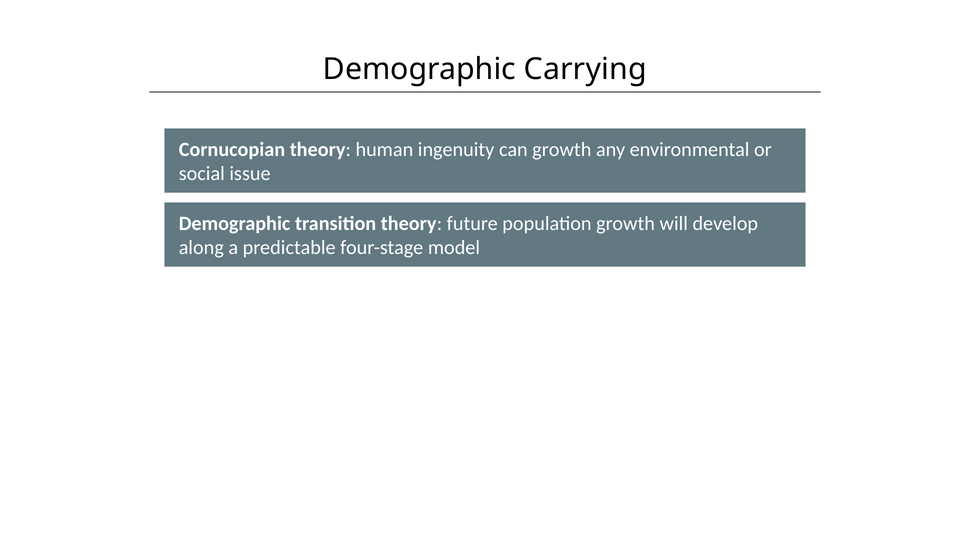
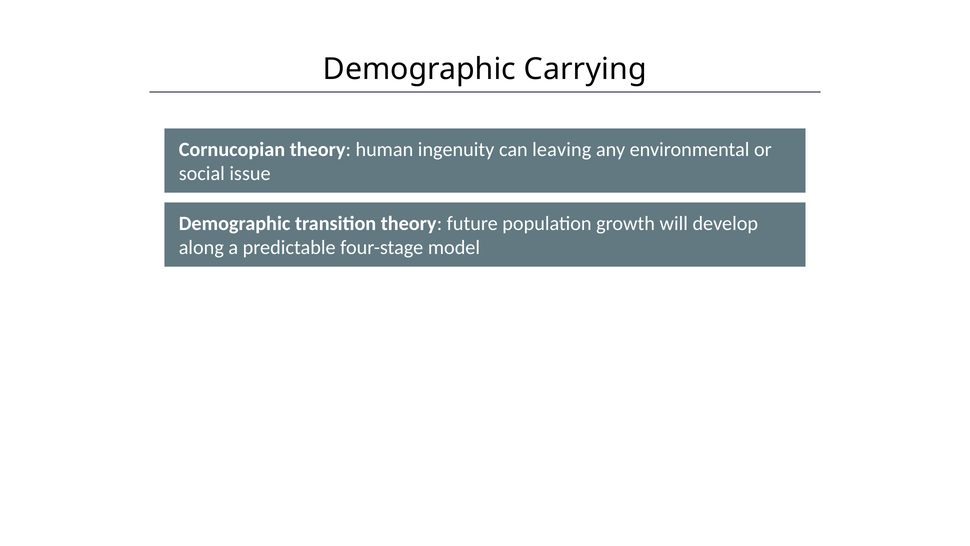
can growth: growth -> leaving (562, 149)
